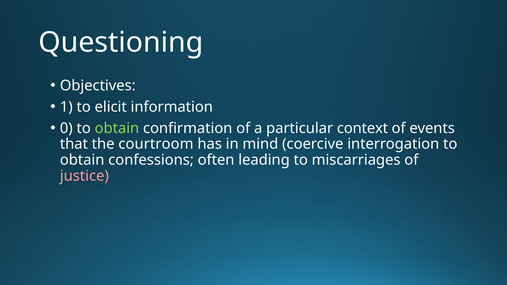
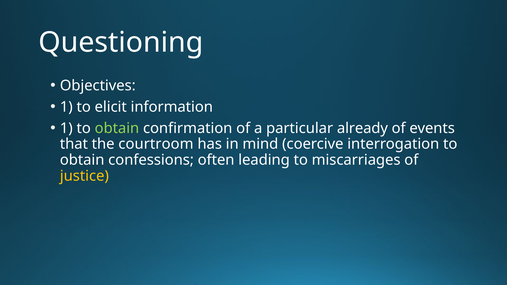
0: 0 -> 1 (66, 128)
context: context -> already (362, 128)
justice colour: pink -> yellow (84, 176)
